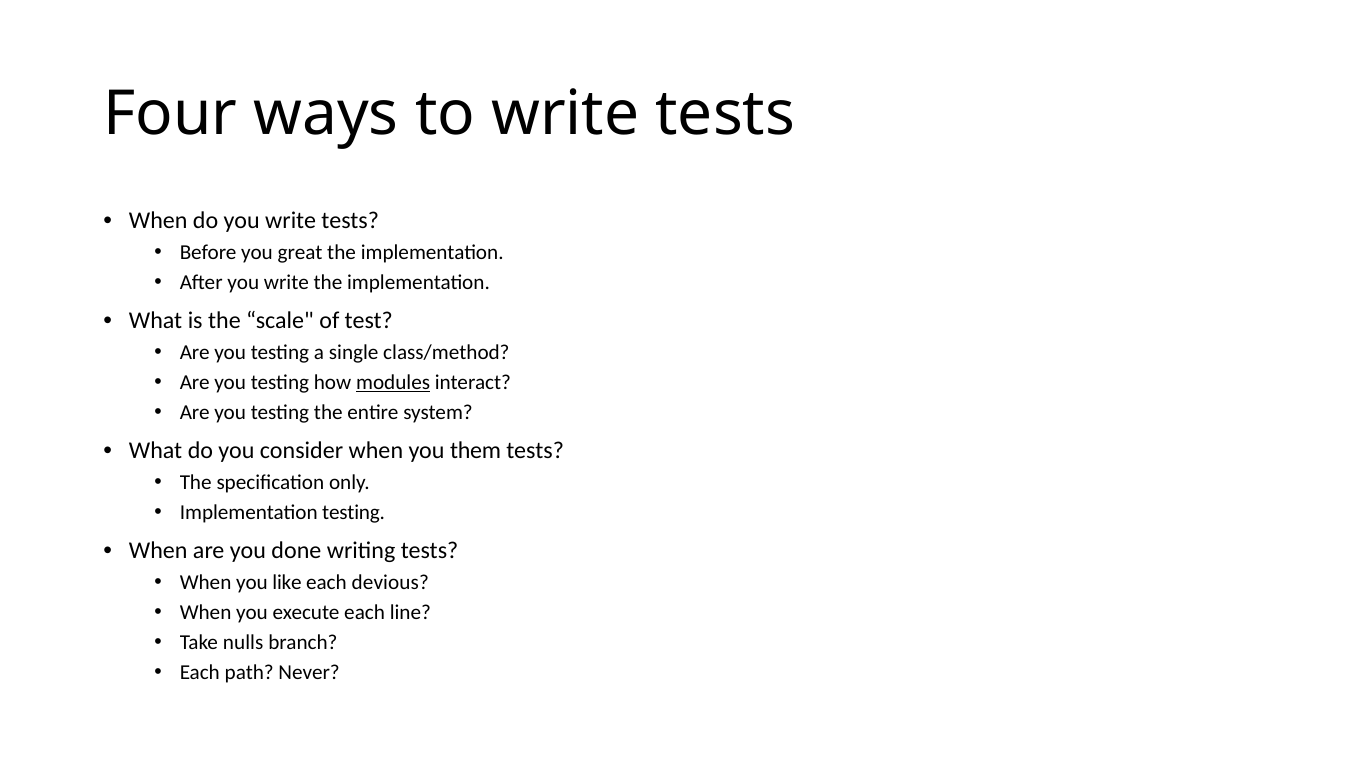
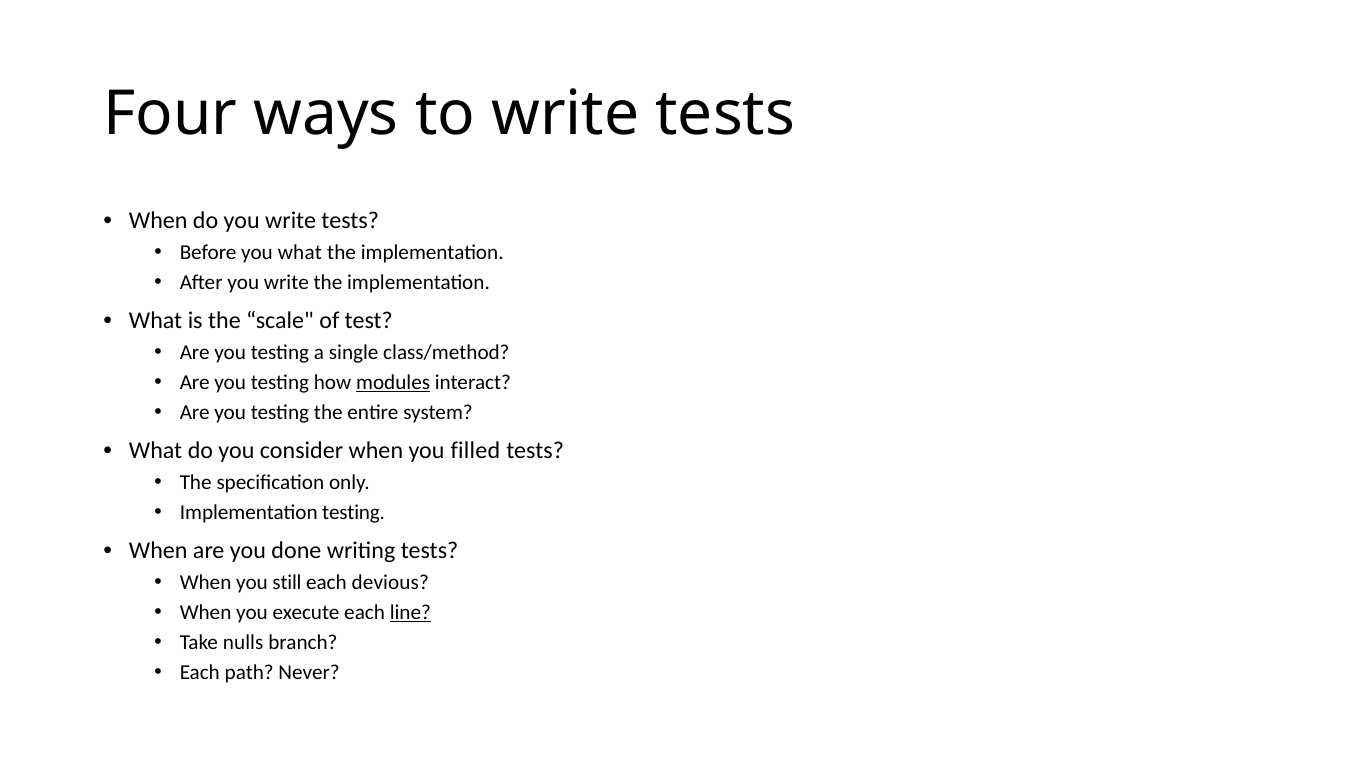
you great: great -> what (300, 253)
them: them -> filled (475, 451)
like: like -> still (287, 583)
line underline: none -> present (410, 613)
